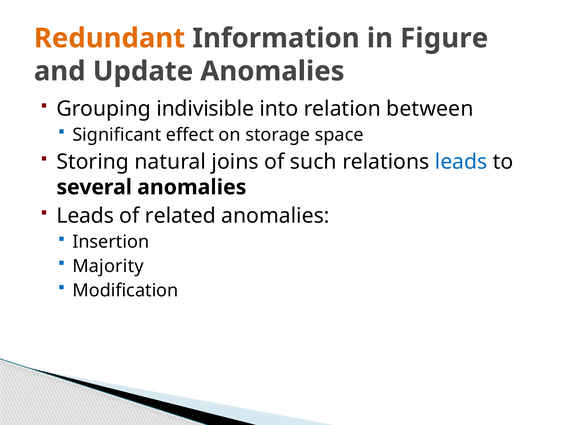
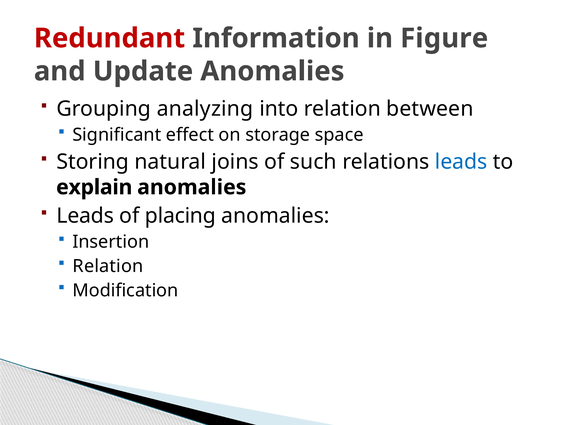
Redundant colour: orange -> red (110, 38)
indivisible: indivisible -> analyzing (205, 109)
several: several -> explain (94, 187)
related: related -> placing (180, 216)
Majority: Majority -> Relation (108, 266)
